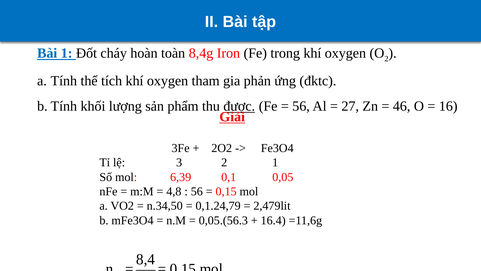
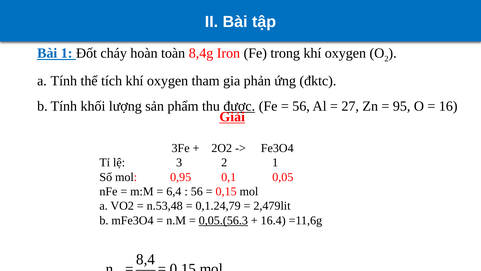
46: 46 -> 95 (402, 106)
6,39: 6,39 -> 0,95 (181, 177)
4,8: 4,8 -> 6,4 (174, 191)
n.34,50: n.34,50 -> n.53,48 (165, 206)
0,05.(56.3 underline: none -> present (223, 220)
